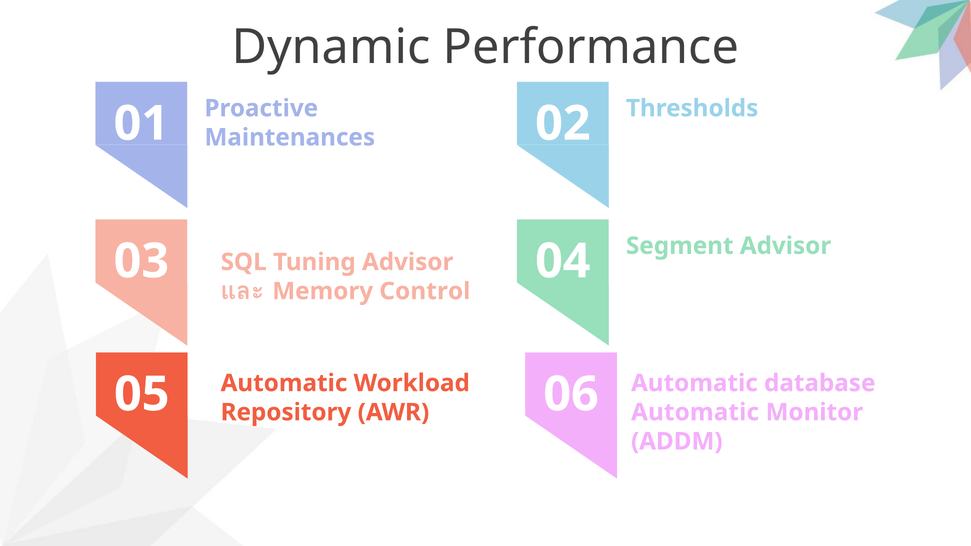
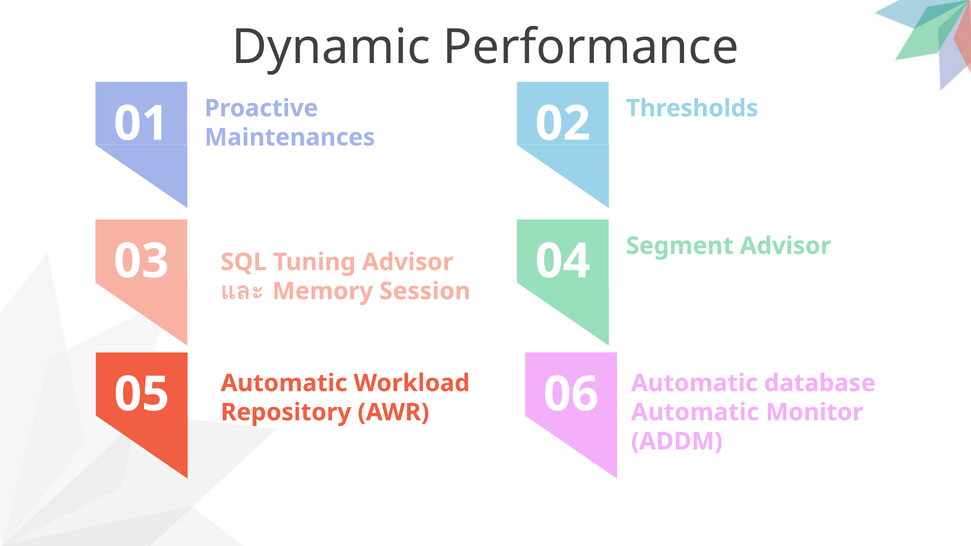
Control: Control -> Session (425, 291)
